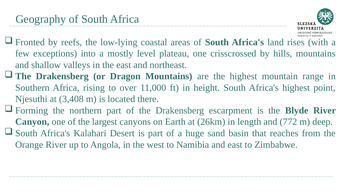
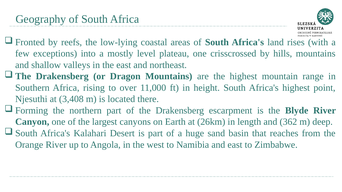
772: 772 -> 362 (288, 122)
